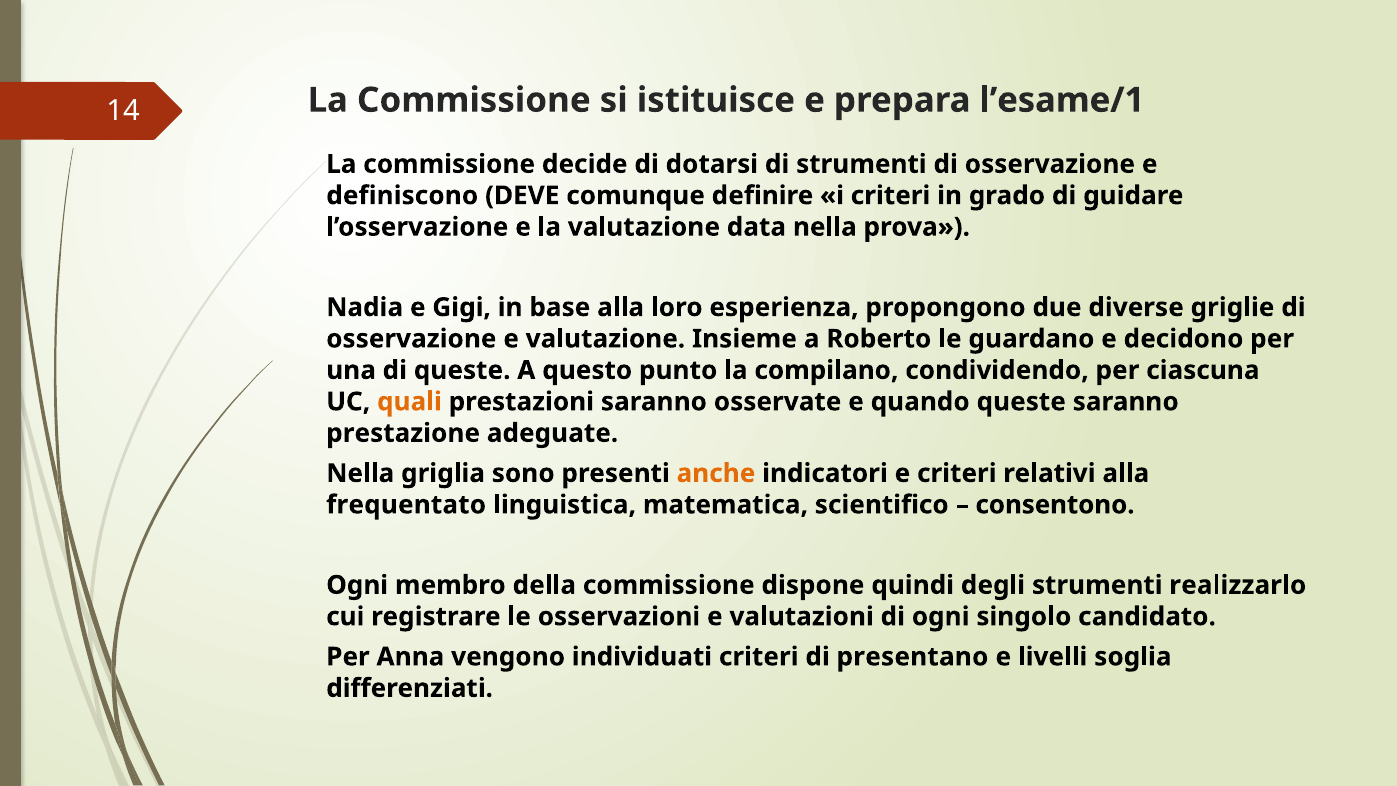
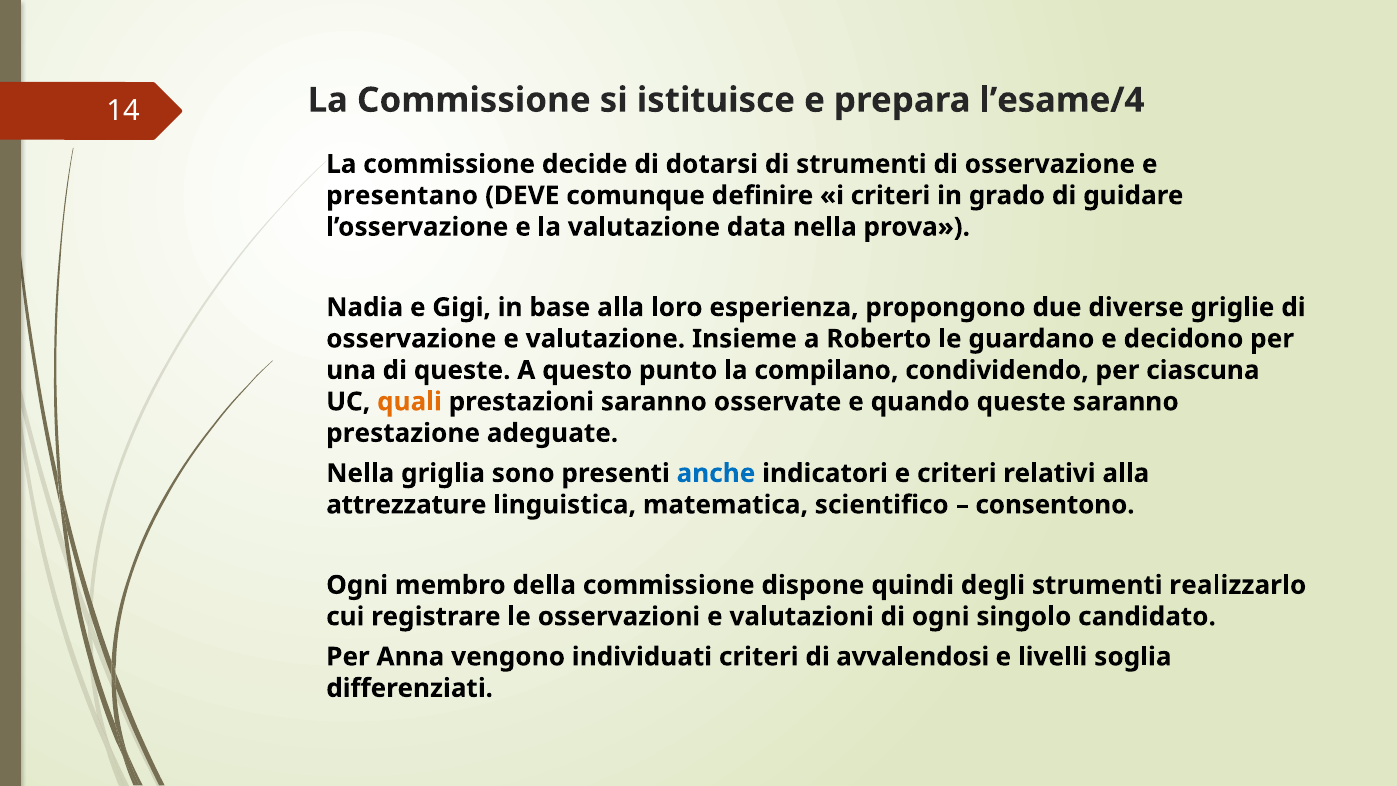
l’esame/1: l’esame/1 -> l’esame/4 (1062, 100)
definiscono: definiscono -> presentano (402, 196)
anche colour: orange -> blue (716, 473)
frequentato: frequentato -> attrezzature (406, 505)
presentano: presentano -> avvalendosi (913, 657)
